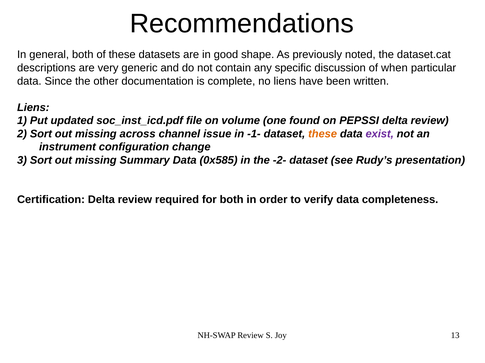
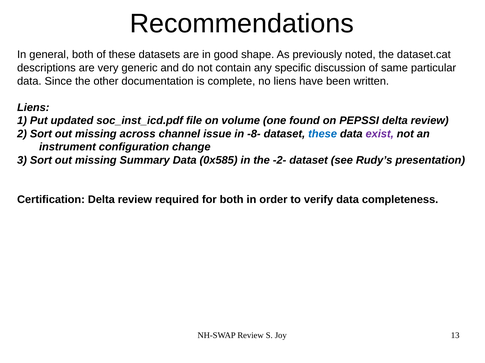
when: when -> same (394, 68)
-1-: -1- -> -8- (254, 134)
these colour: orange -> blue (323, 134)
